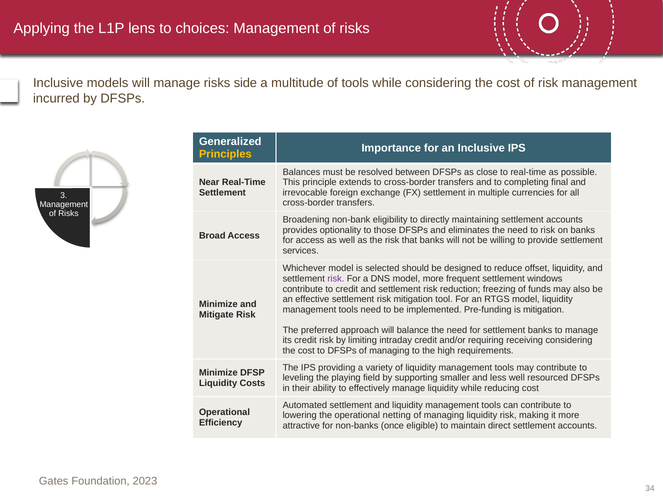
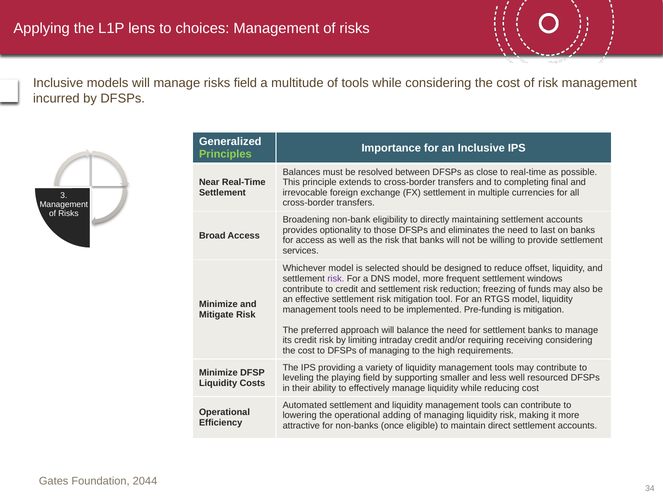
risks side: side -> field (245, 83)
Principles colour: yellow -> light green (225, 154)
to risk: risk -> last (548, 230)
netting: netting -> adding (397, 416)
2023: 2023 -> 2044 (145, 481)
